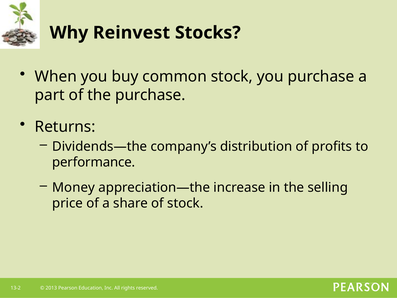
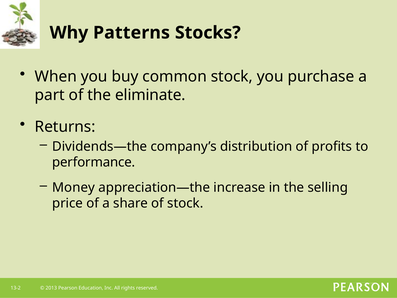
Reinvest: Reinvest -> Patterns (131, 33)
the purchase: purchase -> eliminate (150, 95)
